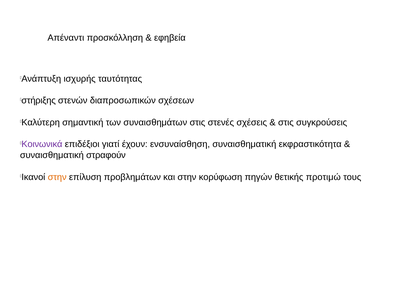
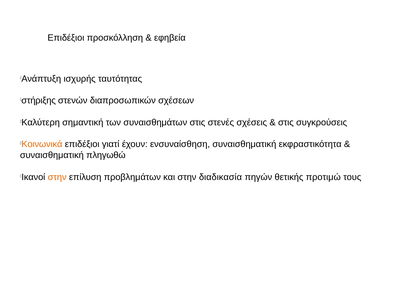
Απέναντι: Απέναντι -> Επιδέξιοι (66, 38)
Κοινωνικά colour: purple -> orange (42, 144)
στραφούν: στραφούν -> πληγωθώ (106, 155)
κορύφωση: κορύφωση -> διαδικασία (220, 177)
